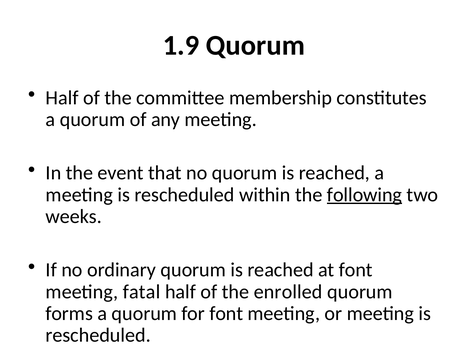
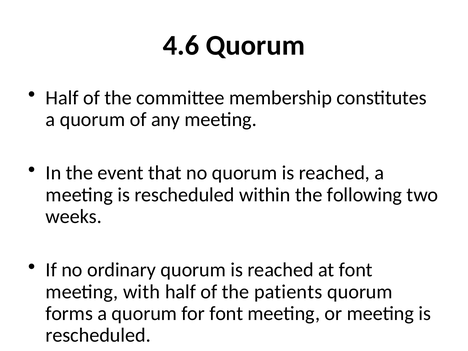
1.9: 1.9 -> 4.6 (181, 45)
following underline: present -> none (365, 195)
fatal: fatal -> with (141, 292)
enrolled: enrolled -> patients (288, 292)
